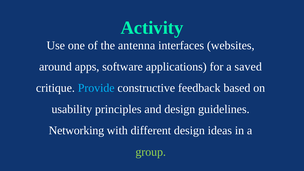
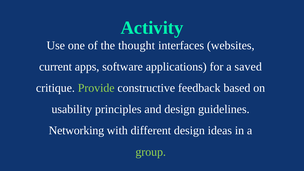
antenna: antenna -> thought (137, 45)
around: around -> current (55, 67)
Provide colour: light blue -> light green (96, 88)
